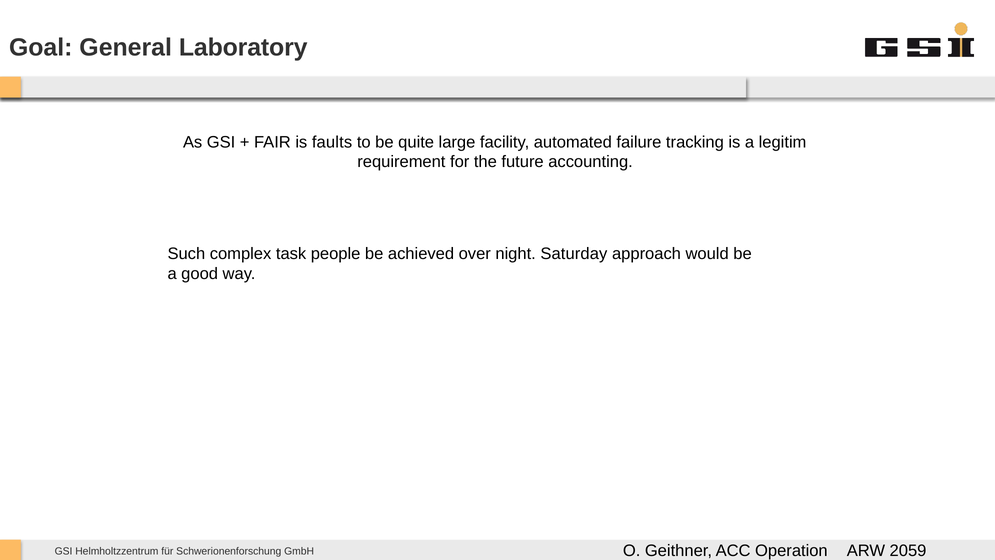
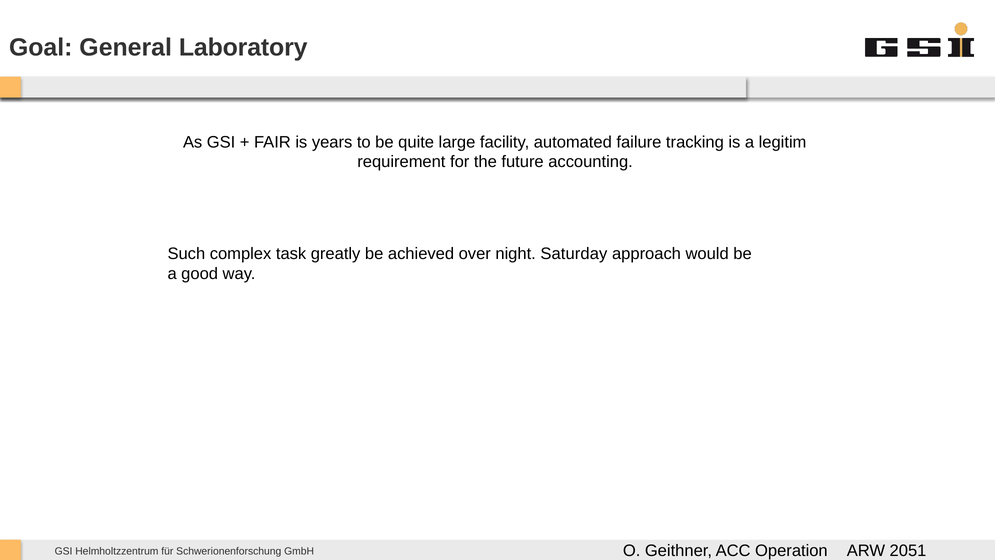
faults: faults -> years (332, 142)
people: people -> greatly (336, 254)
2059: 2059 -> 2051 (908, 550)
